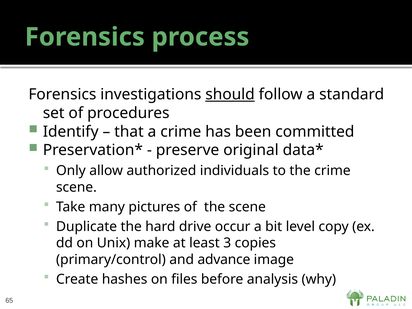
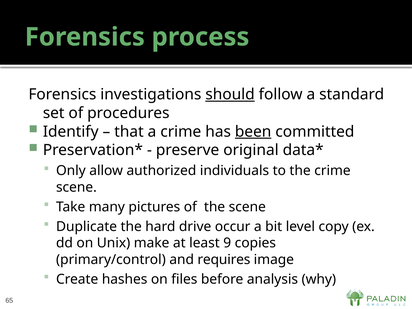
been underline: none -> present (253, 132)
3: 3 -> 9 (227, 243)
advance: advance -> requires (224, 260)
